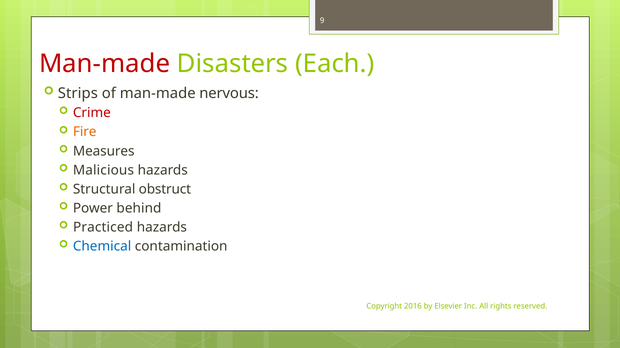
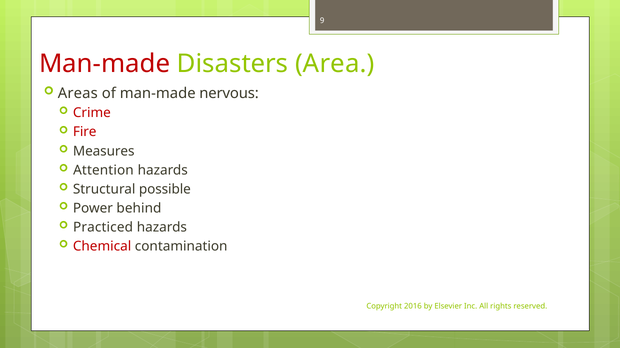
Each: Each -> Area (335, 64)
Strips: Strips -> Areas (78, 93)
Fire colour: orange -> red (85, 132)
Malicious: Malicious -> Attention (103, 171)
obstruct: obstruct -> possible (165, 190)
Chemical colour: blue -> red (102, 247)
